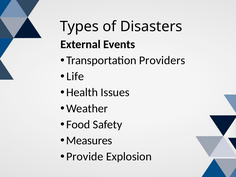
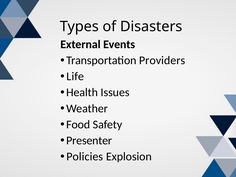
Measures: Measures -> Presenter (89, 141)
Provide: Provide -> Policies (85, 157)
